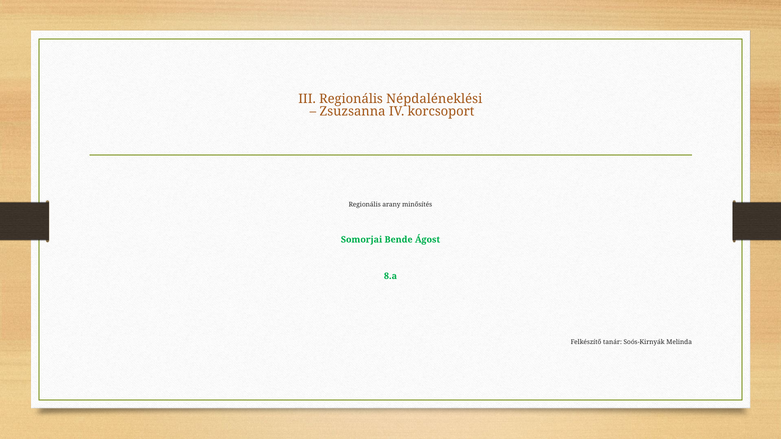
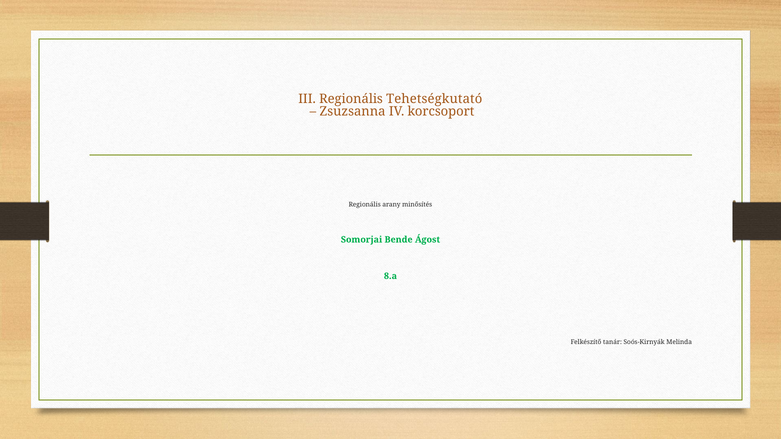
Népdaléneklési: Népdaléneklési -> Tehetségkutató (434, 99)
